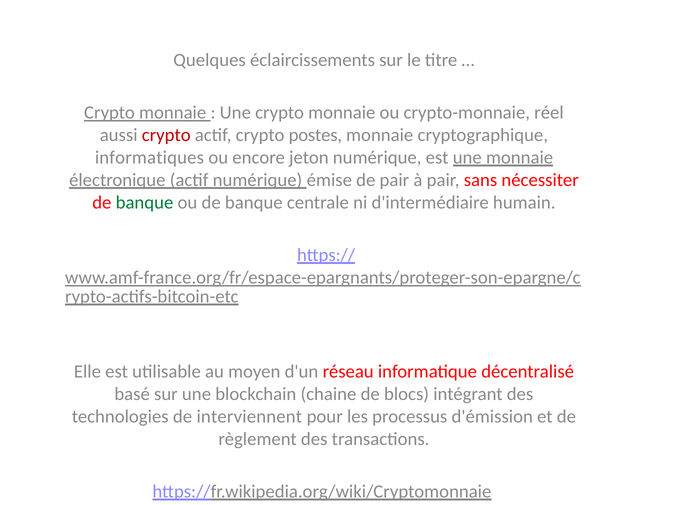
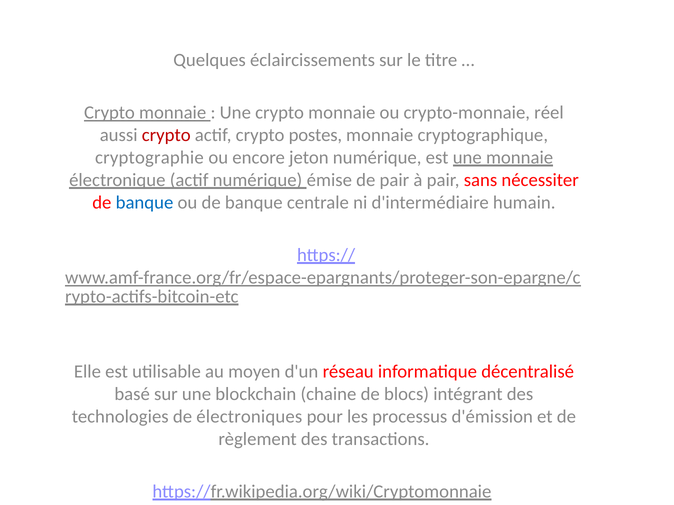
informatiques: informatiques -> cryptographie (149, 158)
banque colour: green -> blue (144, 203)
interviennent: interviennent -> électroniques (249, 417)
